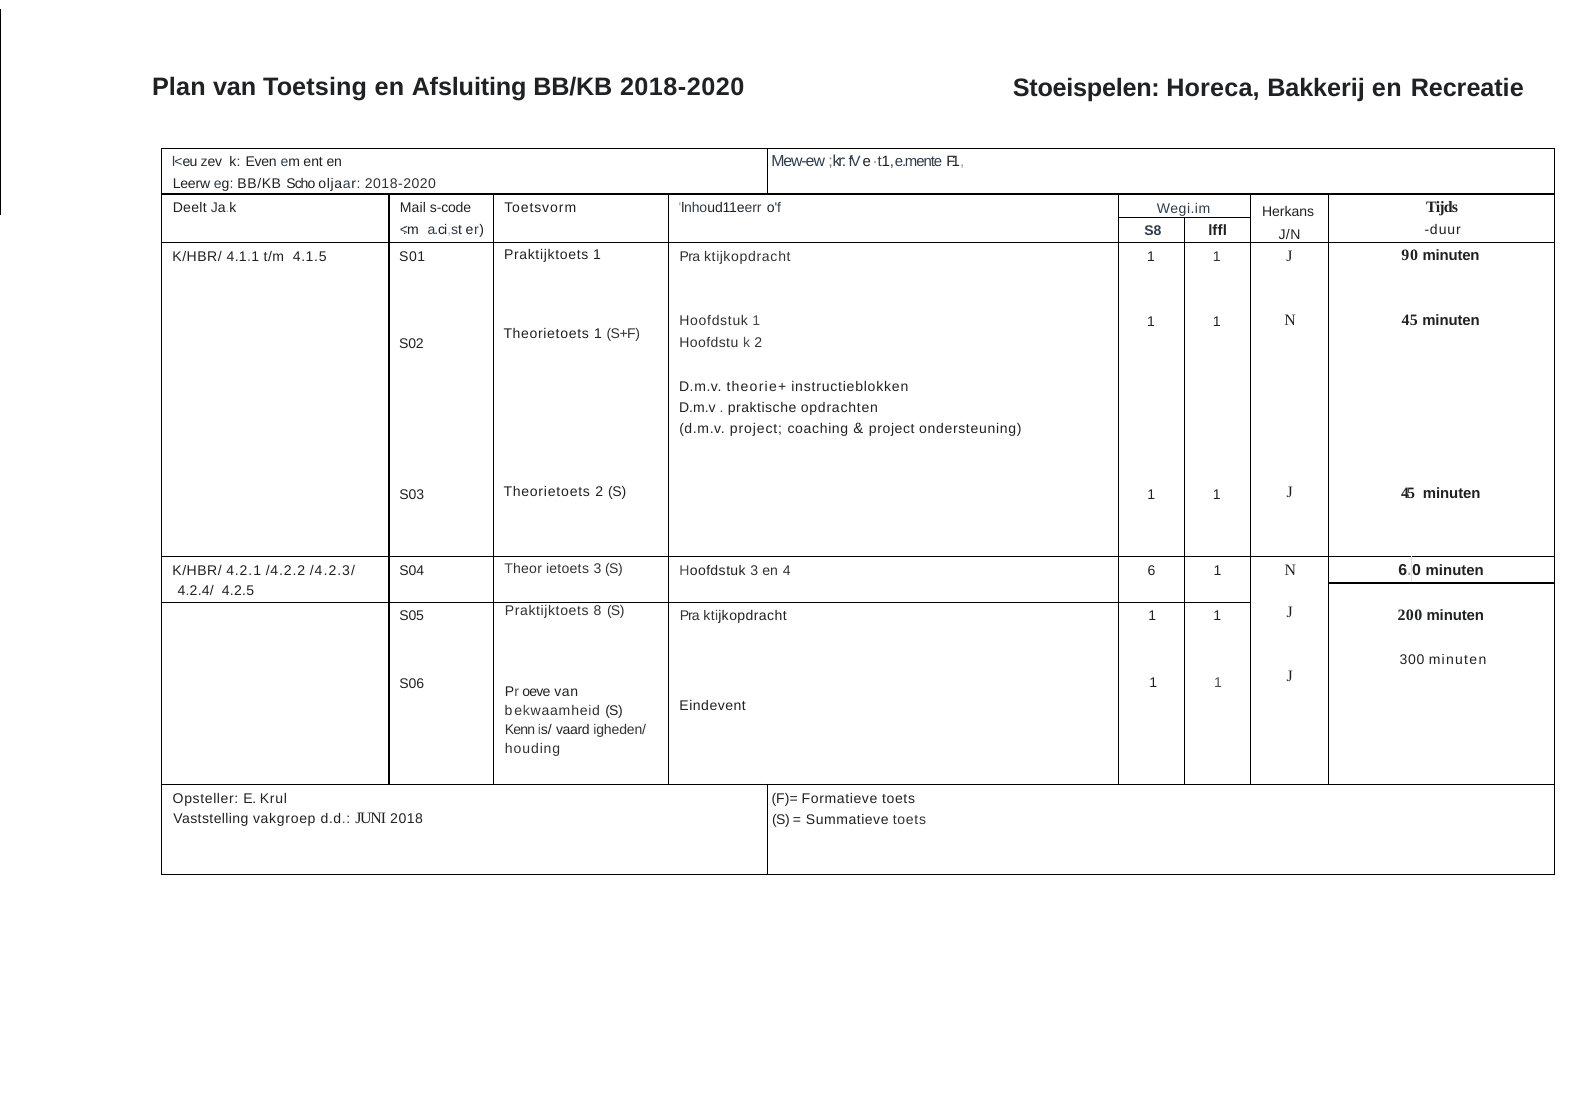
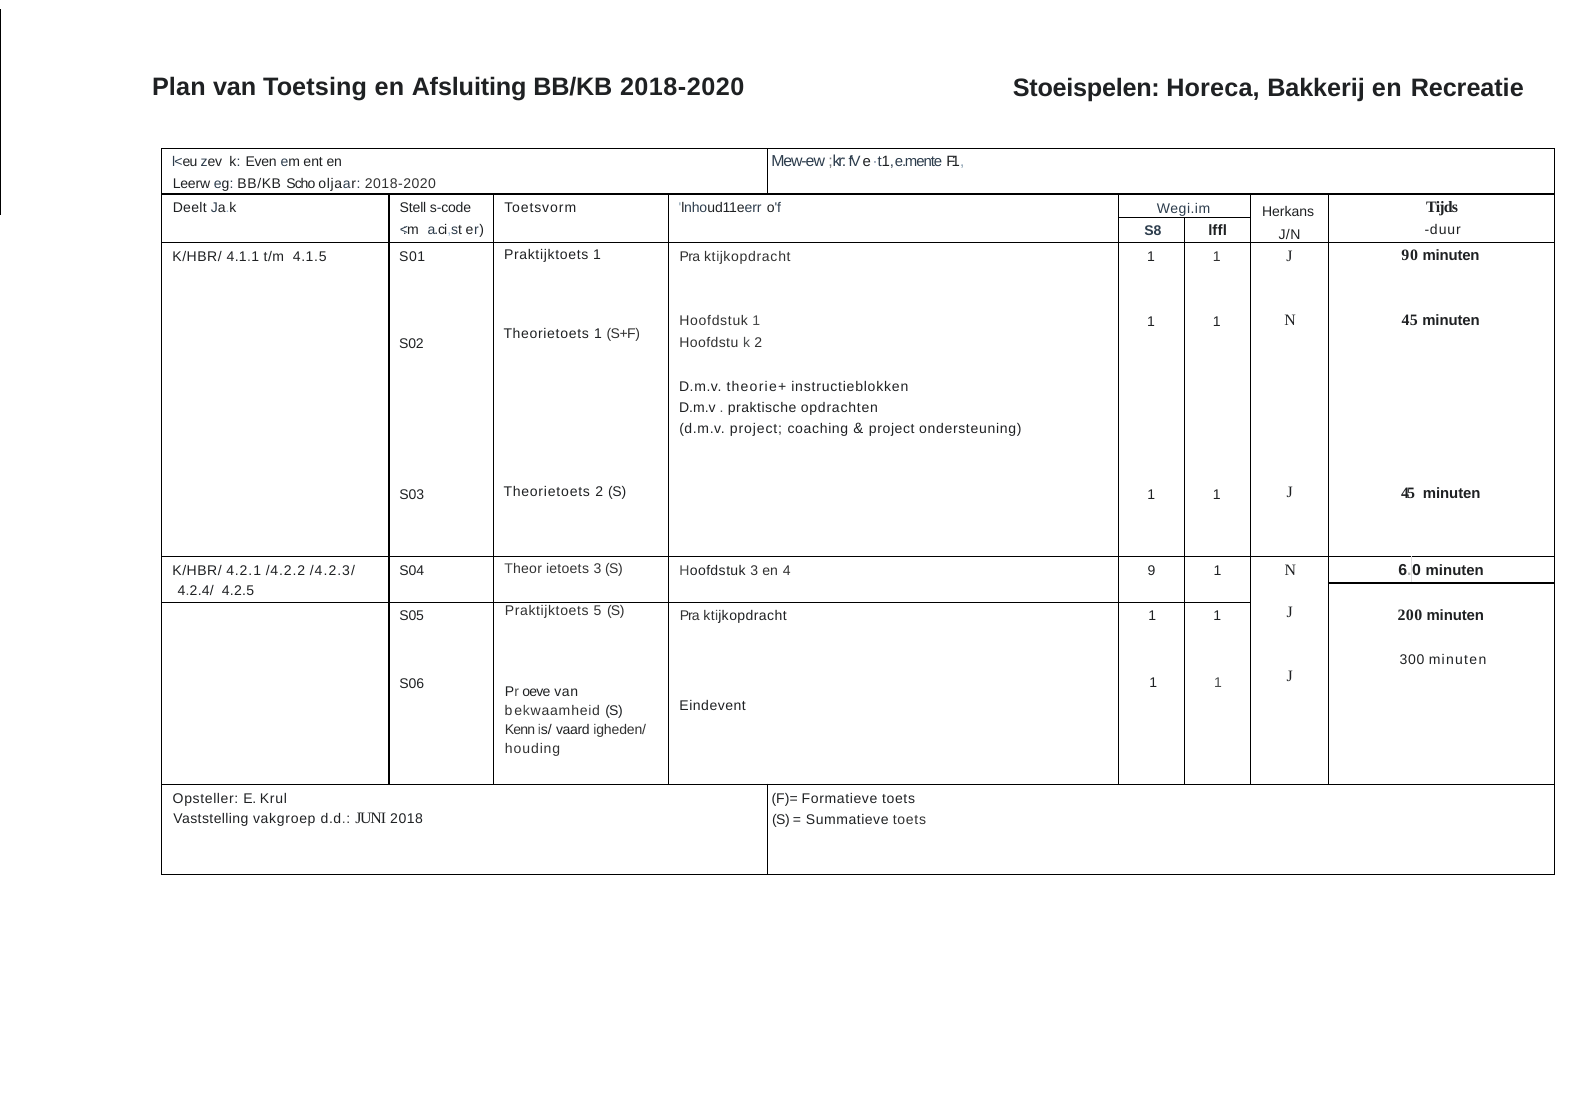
Mail: Mail -> Stell (413, 208)
6: 6 -> 9 (1152, 571)
8: 8 -> 5 (598, 611)
